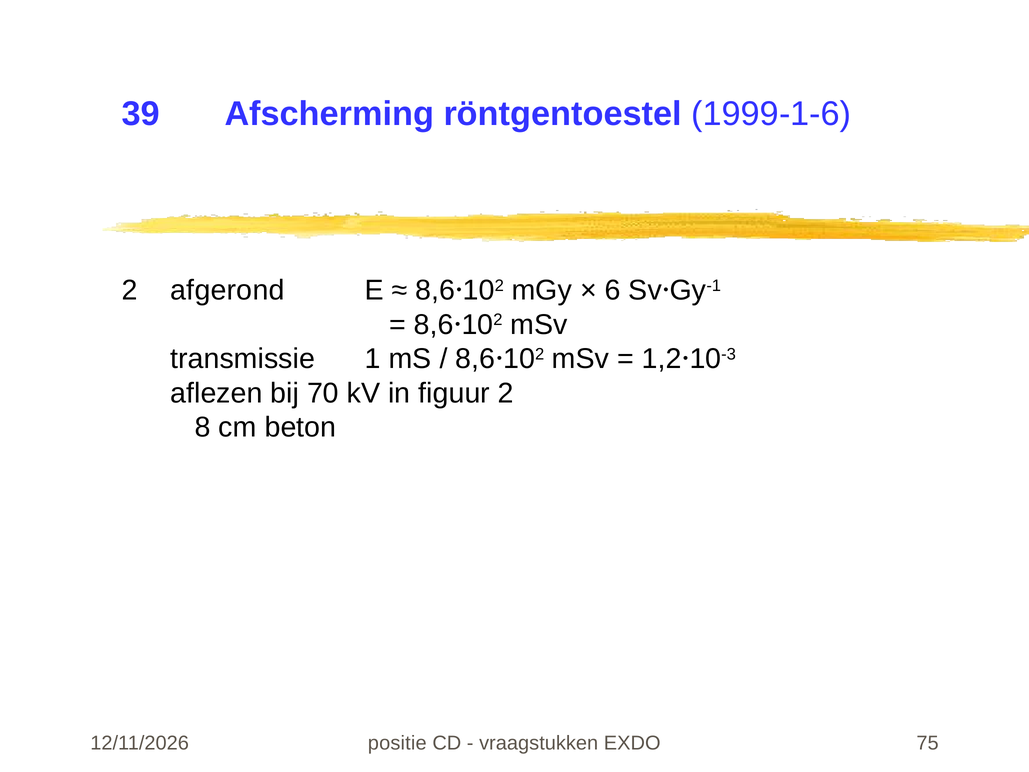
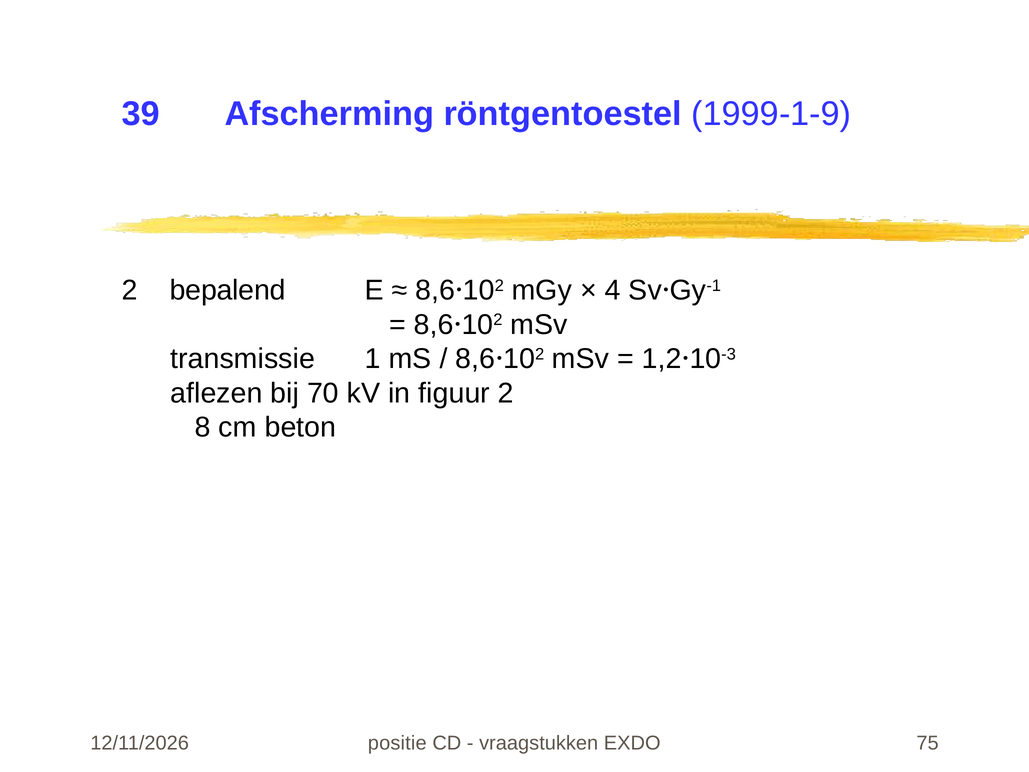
1999-1-6: 1999-1-6 -> 1999-1-9 (771, 114)
afgerond: afgerond -> bepalend (228, 290)
6: 6 -> 4 (613, 290)
